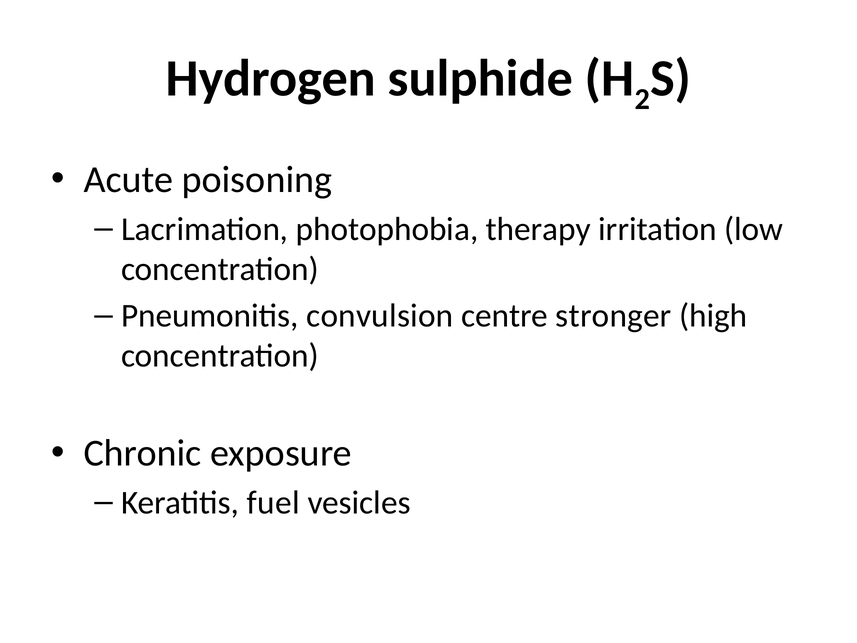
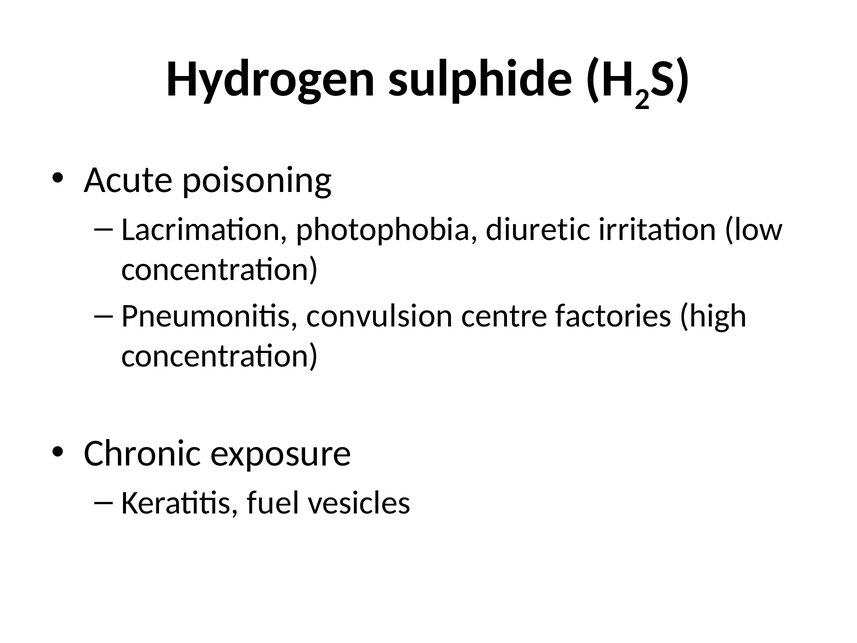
therapy: therapy -> diuretic (538, 229)
stronger: stronger -> factories (614, 316)
